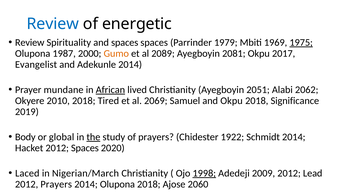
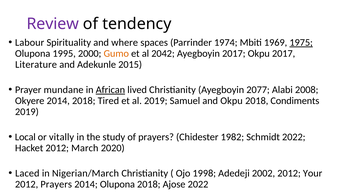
Review colour: blue -> purple (53, 24)
energetic: energetic -> tendency (137, 24)
Review: Review -> Labour (30, 43)
and spaces: spaces -> where (125, 43)
1979: 1979 -> 1974 (226, 43)
1987: 1987 -> 1995 (64, 54)
2089: 2089 -> 2042 (163, 54)
Ayegboyin 2081: 2081 -> 2017 (234, 54)
Evangelist: Evangelist -> Literature (36, 65)
Adekunle 2014: 2014 -> 2015 (130, 65)
2051: 2051 -> 2077 (258, 90)
2062: 2062 -> 2008 (307, 90)
Okyere 2010: 2010 -> 2014 (58, 101)
al 2069: 2069 -> 2019 (156, 101)
Significance: Significance -> Condiments (295, 101)
Body: Body -> Local (25, 137)
global: global -> vitally (62, 137)
the underline: present -> none (93, 137)
1922: 1922 -> 1982 (232, 137)
Schmidt 2014: 2014 -> 2022 (294, 137)
2012 Spaces: Spaces -> March (85, 148)
1998 underline: present -> none (204, 174)
2009: 2009 -> 2002 (264, 174)
Lead: Lead -> Your (313, 174)
Ajose 2060: 2060 -> 2022 (198, 185)
